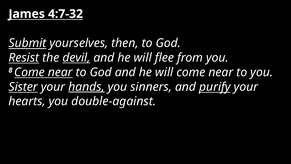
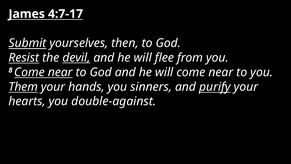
4:7-32: 4:7-32 -> 4:7-17 (66, 14)
Sister: Sister -> Them (23, 87)
hands underline: present -> none (86, 87)
